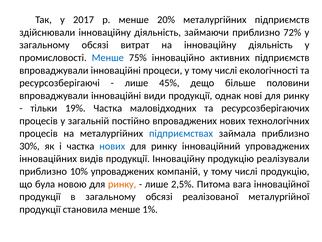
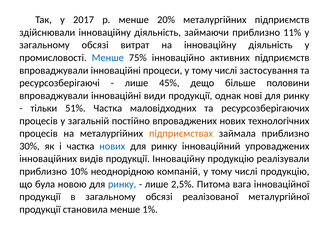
72%: 72% -> 11% (292, 32)
екологічності: екологічності -> застосування (269, 70)
19%: 19% -> 51% (75, 108)
підприємствах colour: blue -> orange (181, 133)
10% упроваджених: упроваджених -> неоднорідною (122, 171)
ринку colour: orange -> blue (122, 184)
